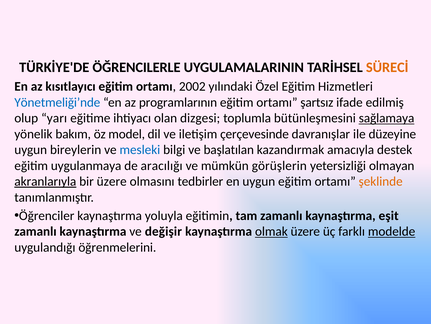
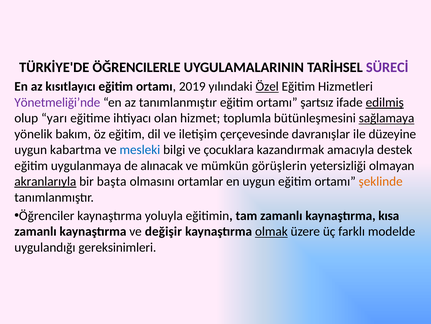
SÜRECİ colour: orange -> purple (387, 67)
2002: 2002 -> 2019 (192, 86)
Özel underline: none -> present (267, 86)
Yönetmeliği’nde colour: blue -> purple (57, 102)
az programlarının: programlarının -> tanımlanmıştır (178, 102)
edilmiş underline: none -> present (385, 102)
dizgesi: dizgesi -> hizmet (200, 118)
öz model: model -> eğitim (127, 134)
bireylerin: bireylerin -> kabartma (76, 150)
başlatılan: başlatılan -> çocuklara (229, 150)
aracılığı: aracılığı -> alınacak (162, 165)
bir üzere: üzere -> başta (112, 181)
tedbirler: tedbirler -> ortamlar (200, 181)
eşit: eşit -> kısa (389, 215)
modelde underline: present -> none (392, 231)
öğrenmelerini: öğrenmelerini -> gereksinimleri (117, 247)
